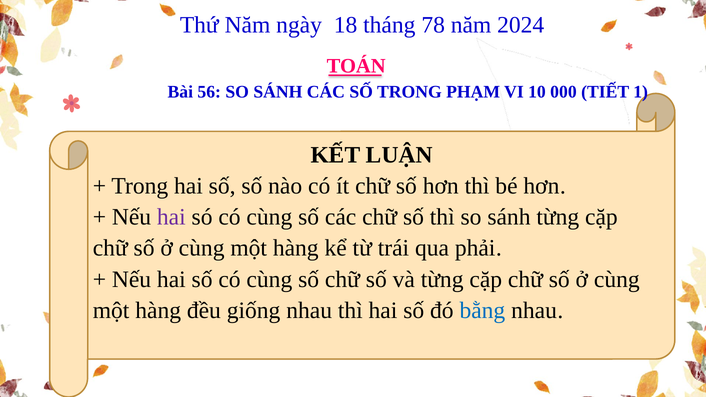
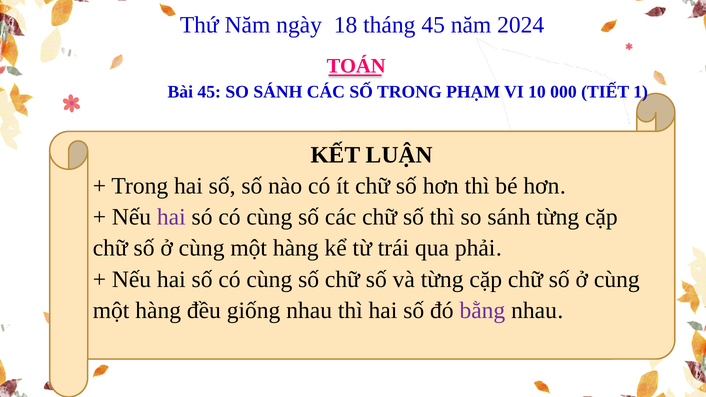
tháng 78: 78 -> 45 (433, 25)
Bài 56: 56 -> 45 (209, 92)
bằng colour: blue -> purple (482, 310)
